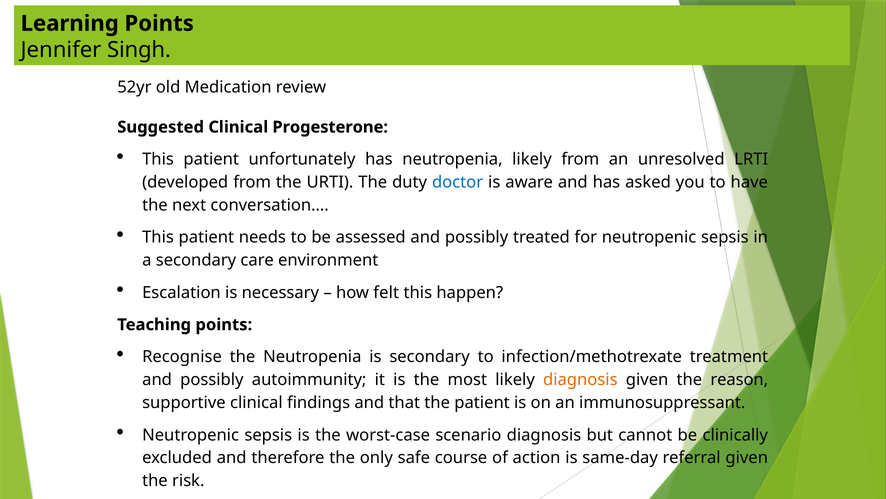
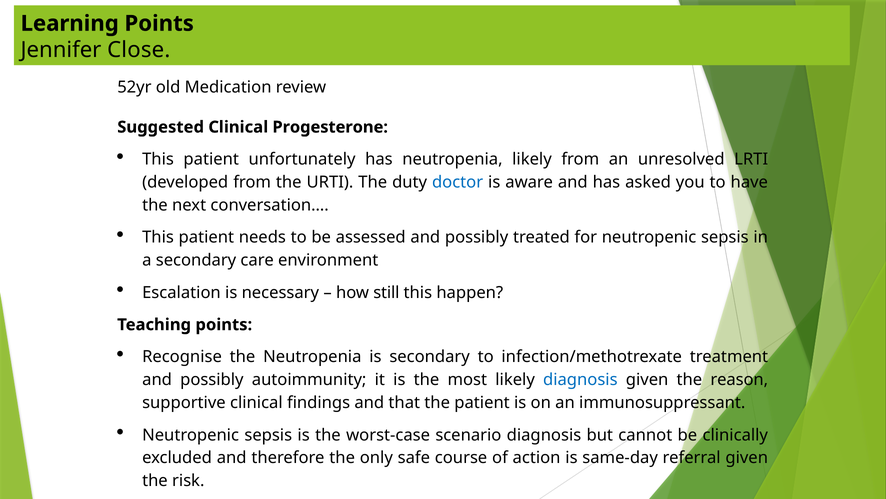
Singh: Singh -> Close (139, 50)
felt: felt -> still (386, 292)
diagnosis colour: orange -> blue (580, 379)
